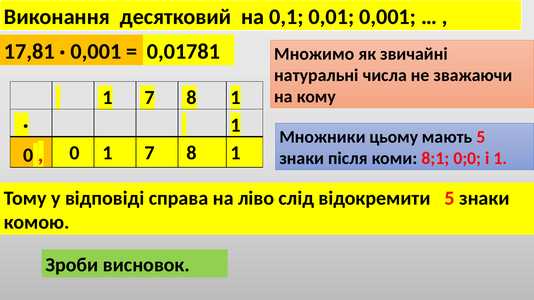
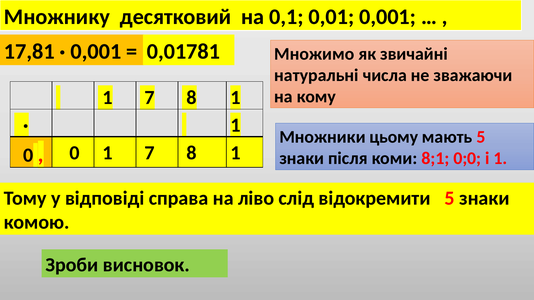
Виконання: Виконання -> Множнику (57, 17)
